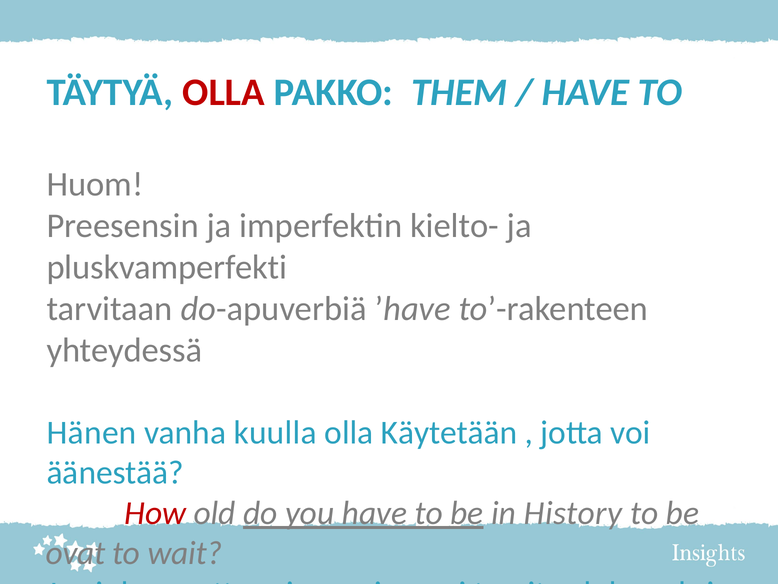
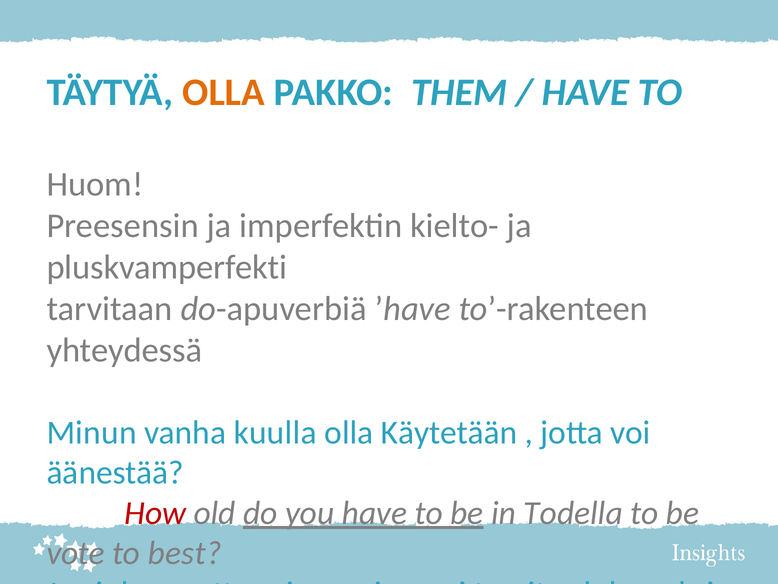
OLLA colour: red -> orange (224, 92)
Hänen: Hänen -> Minun (92, 432)
History: History -> Todella (573, 513)
ovat: ovat -> vote (76, 553)
wait: wait -> best (185, 553)
